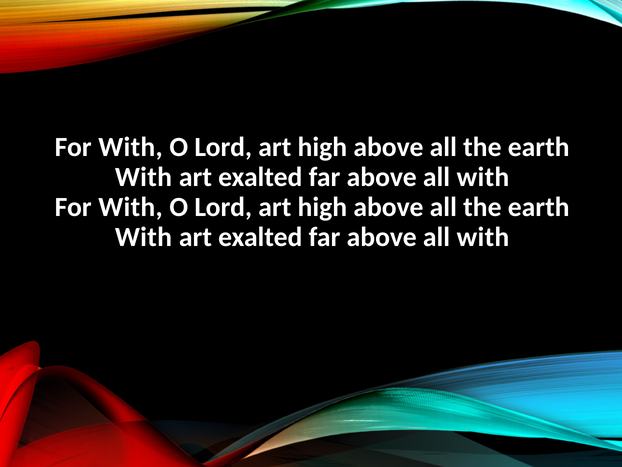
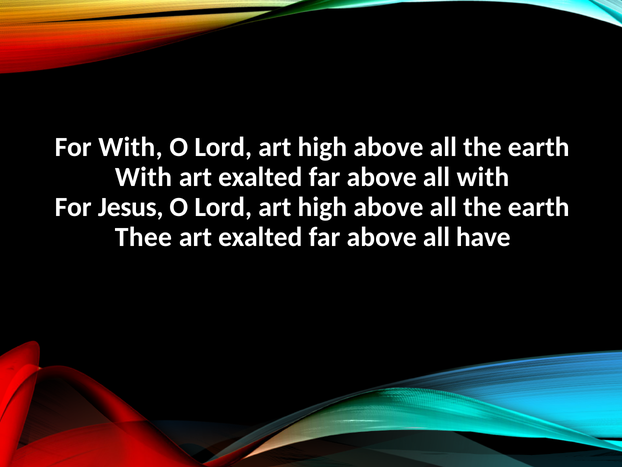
With: With -> Jesus (131, 207)
With: With -> Thee (143, 237)
with: with -> have (483, 237)
